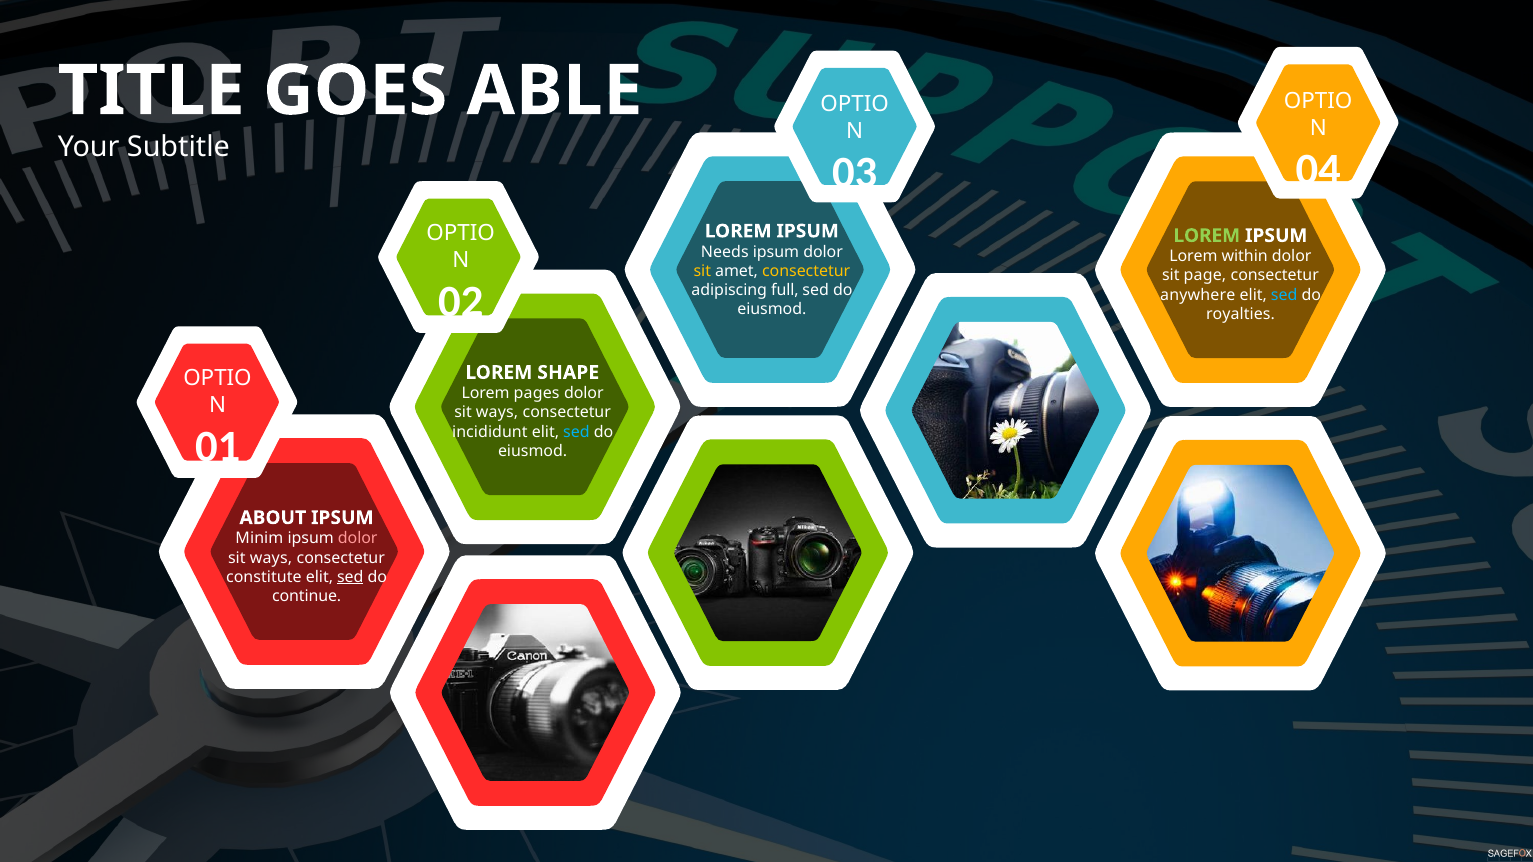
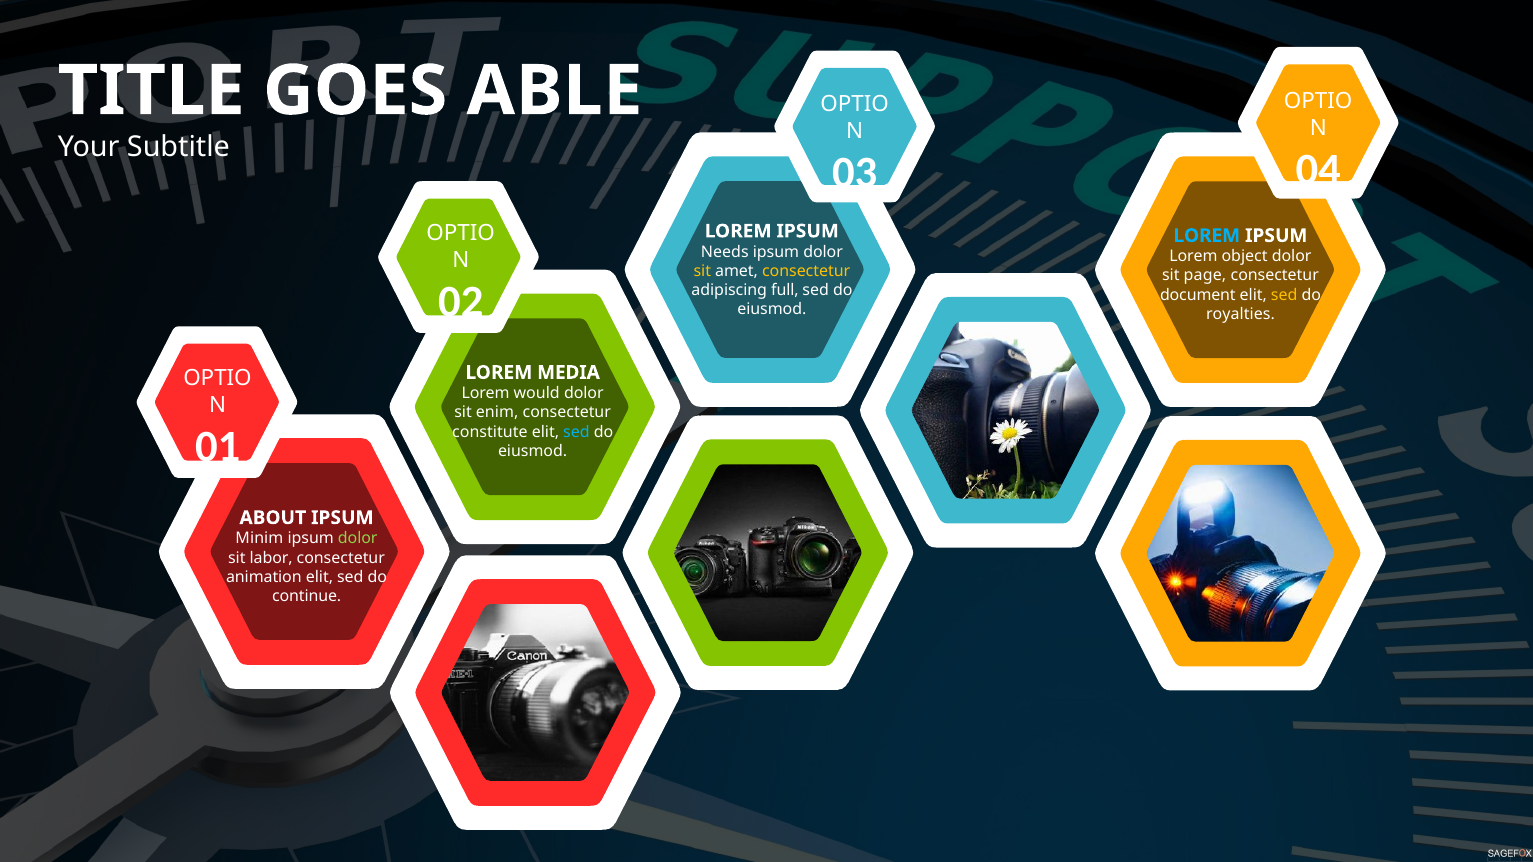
LOREM colour: light green -> light blue (1207, 236)
within: within -> object (1245, 257)
anywhere: anywhere -> document (1198, 295)
sed colour: light blue -> yellow (1284, 295)
SHAPE: SHAPE -> MEDIA (568, 373)
pages: pages -> would (537, 394)
ways: ways -> enim (497, 413)
incididunt: incididunt -> constitute (490, 432)
dolor colour: pink -> light green (358, 539)
ways: ways -> labor (271, 558)
constitute: constitute -> animation (264, 577)
sed underline: present -> none (350, 577)
